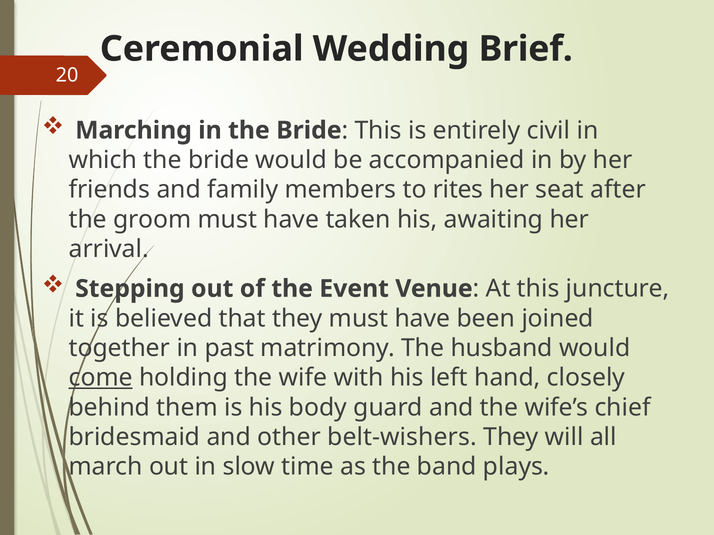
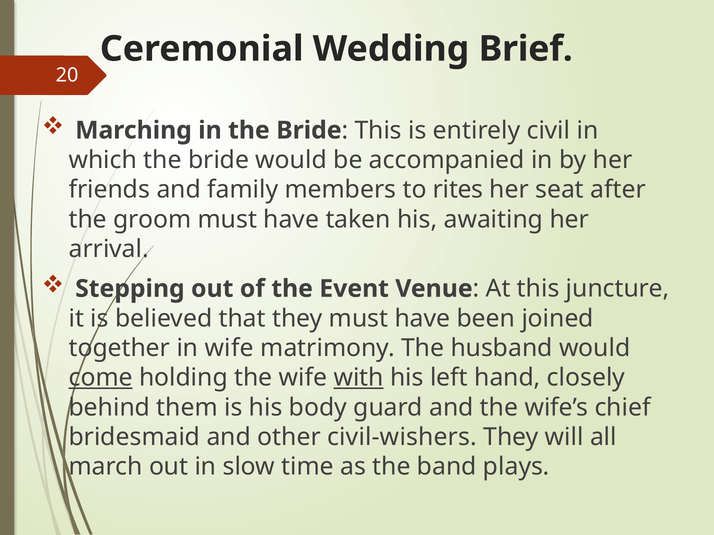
in past: past -> wife (229, 348)
with underline: none -> present (359, 378)
belt-wishers: belt-wishers -> civil-wishers (402, 438)
